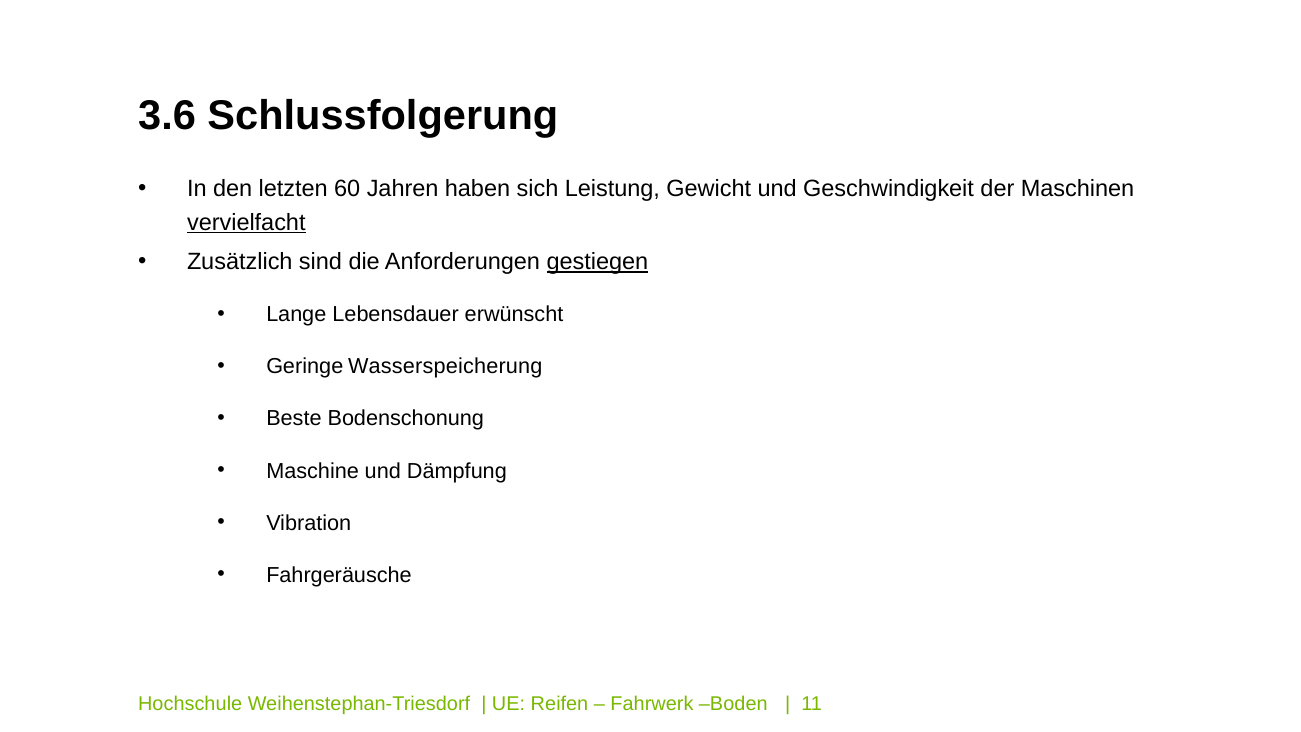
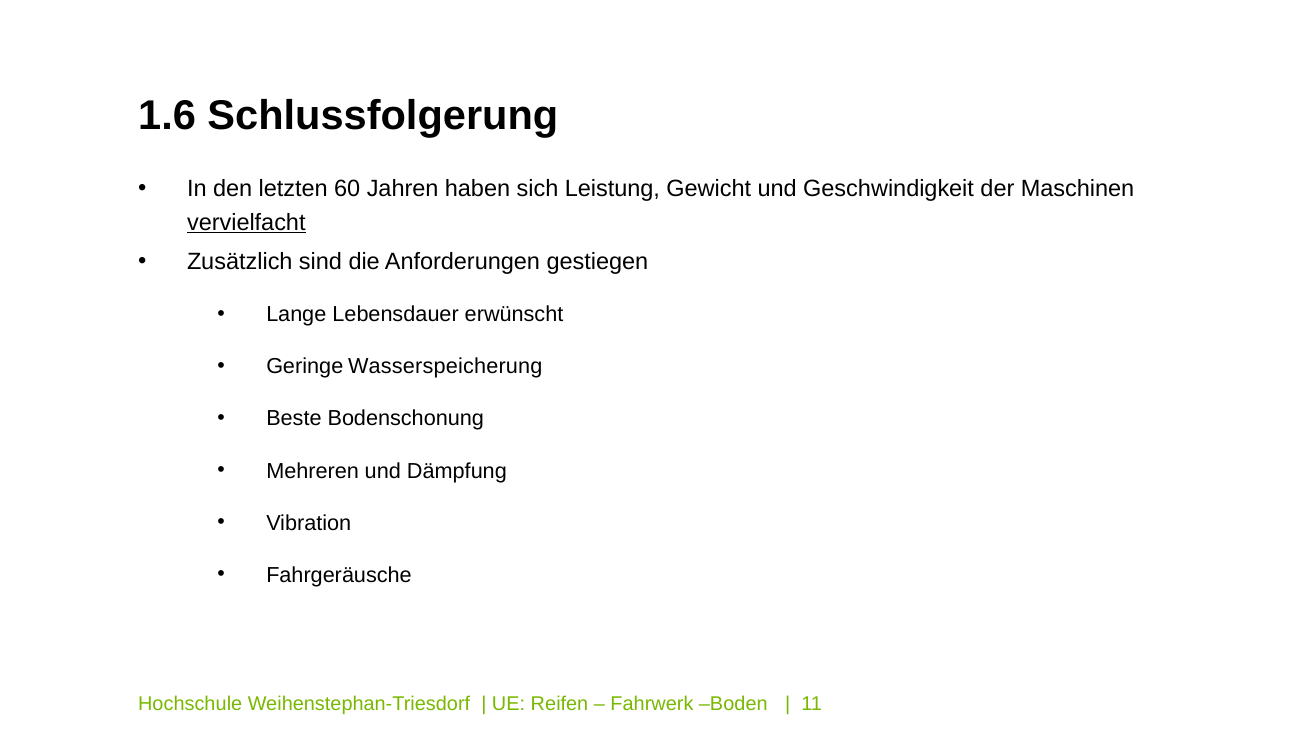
3.6: 3.6 -> 1.6 (167, 116)
gestiegen underline: present -> none (597, 262)
Maschine: Maschine -> Mehreren (313, 471)
